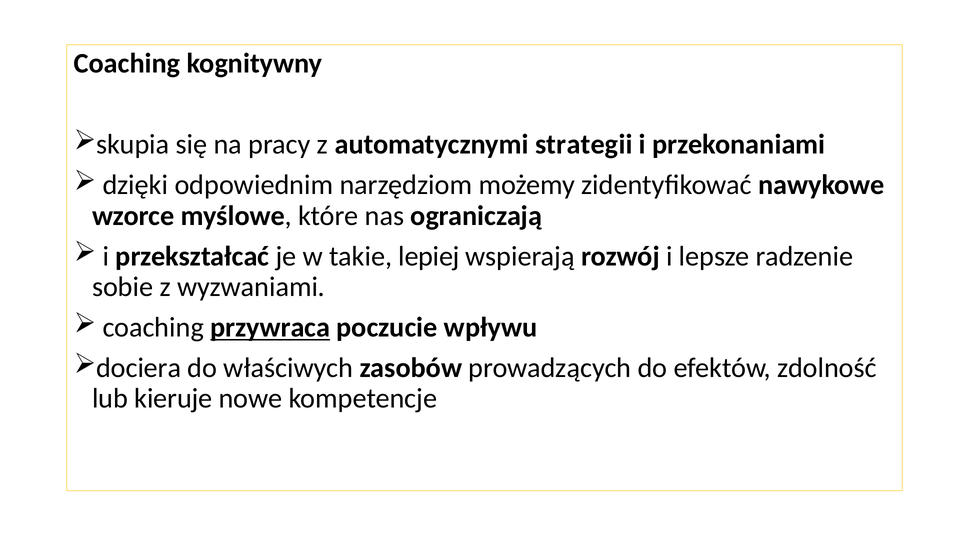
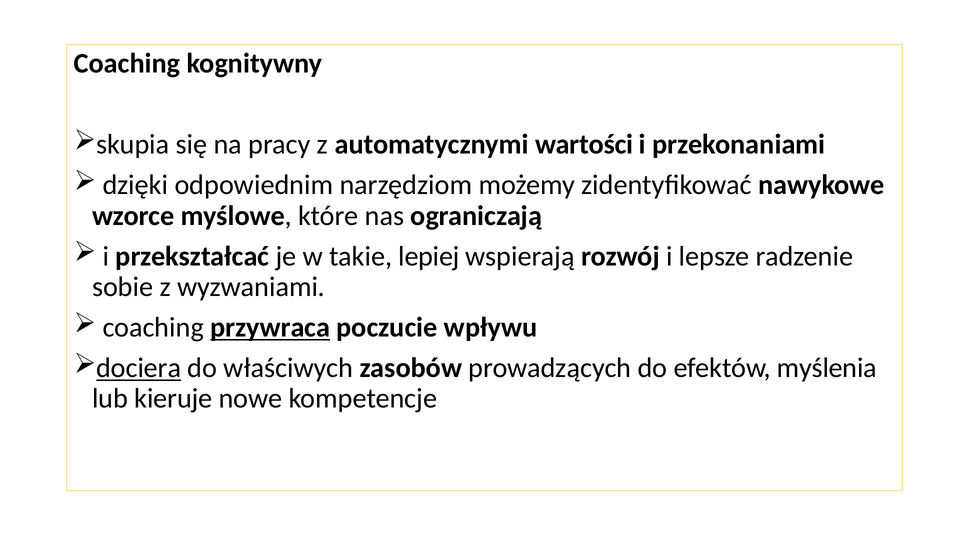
strategii: strategii -> wartości (584, 145)
dociera underline: none -> present (139, 368)
zdolność: zdolność -> myślenia (827, 368)
